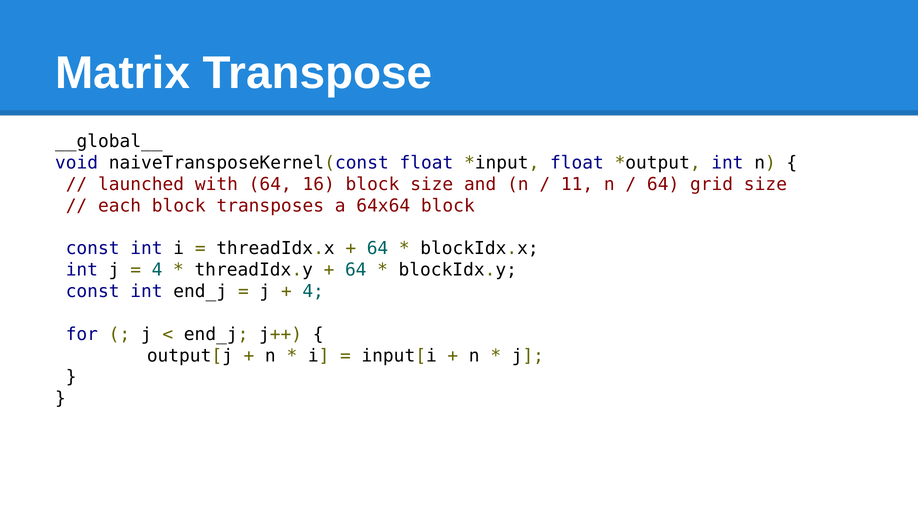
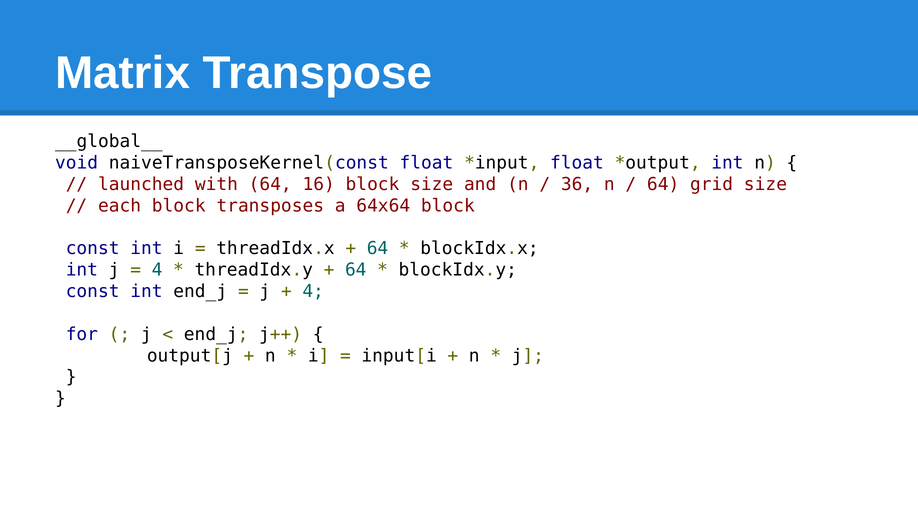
11: 11 -> 36 (577, 185)
